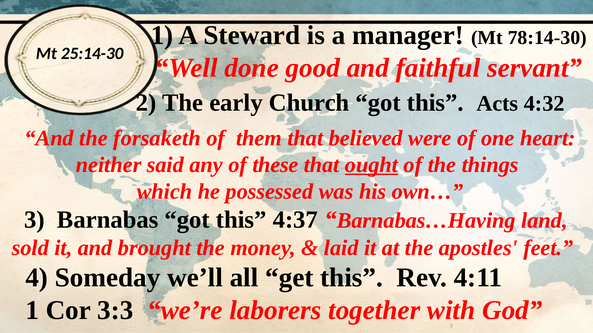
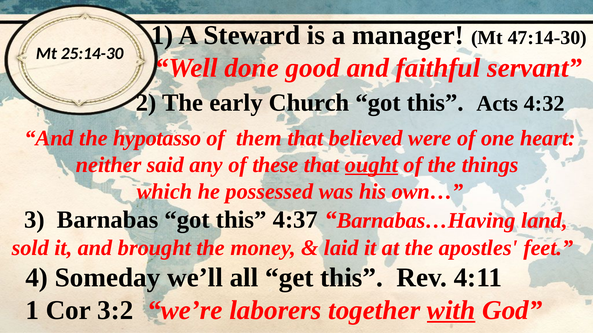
78:14-30: 78:14-30 -> 47:14-30 (547, 38)
forsaketh: forsaketh -> hypotasso (157, 138)
3:3: 3:3 -> 3:2 (115, 311)
with underline: none -> present (451, 311)
